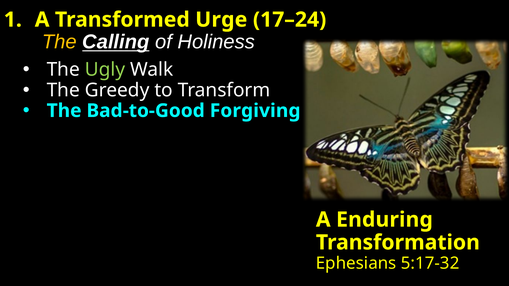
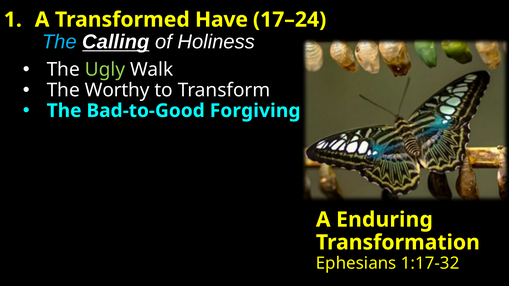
Urge: Urge -> Have (221, 20)
The colour: yellow -> light blue (59, 42)
Greedy: Greedy -> Worthy (117, 90)
5:17-32: 5:17-32 -> 1:17-32 (430, 263)
